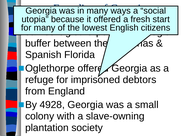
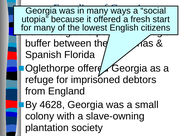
4928: 4928 -> 4628 (52, 105)
